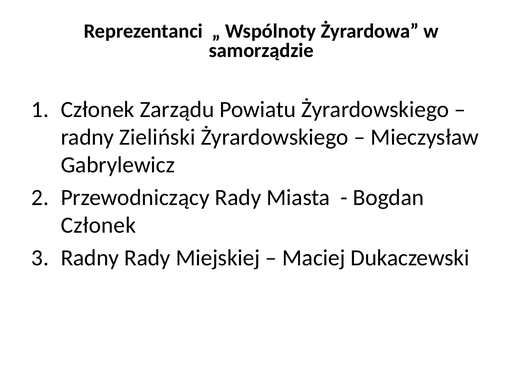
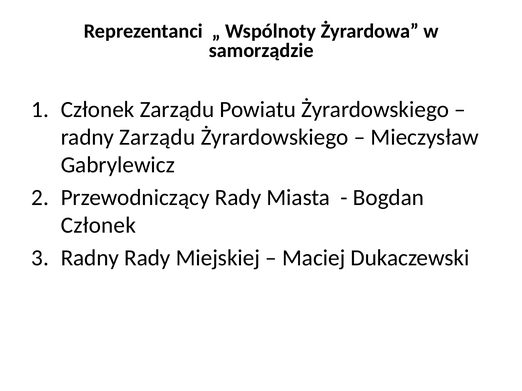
radny Zieliński: Zieliński -> Zarządu (157, 137)
